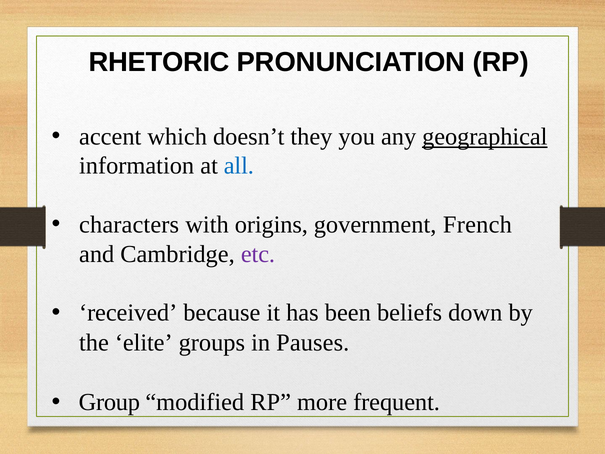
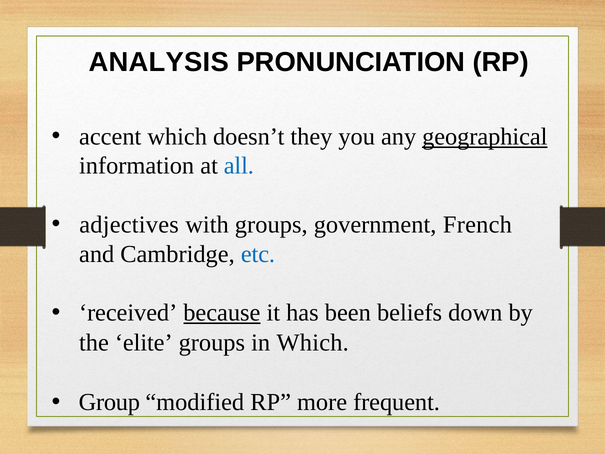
RHETORIC: RHETORIC -> ANALYSIS (159, 62)
characters: characters -> adjectives (129, 225)
with origins: origins -> groups (271, 225)
etc colour: purple -> blue (258, 254)
because underline: none -> present (222, 313)
in Pauses: Pauses -> Which (313, 343)
